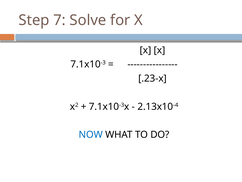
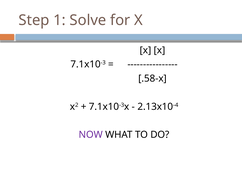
7: 7 -> 1 (60, 20)
.23-x: .23-x -> .58-x (153, 78)
NOW colour: blue -> purple (91, 134)
